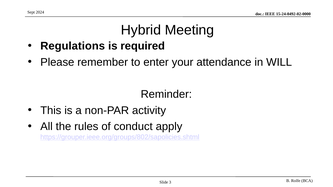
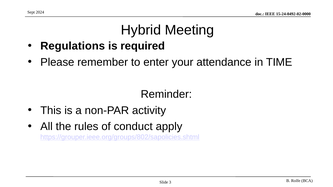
WILL: WILL -> TIME (279, 62)
